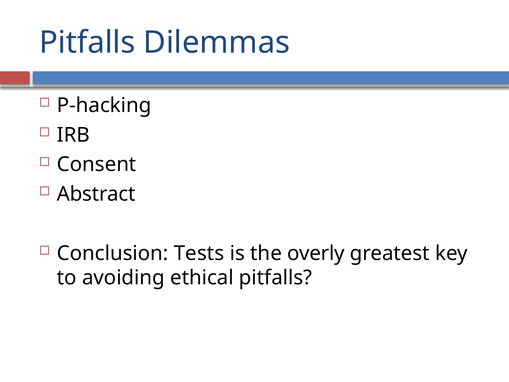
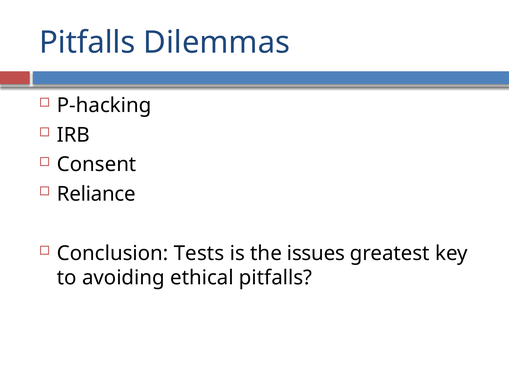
Abstract: Abstract -> Reliance (96, 194)
overly: overly -> issues (316, 253)
